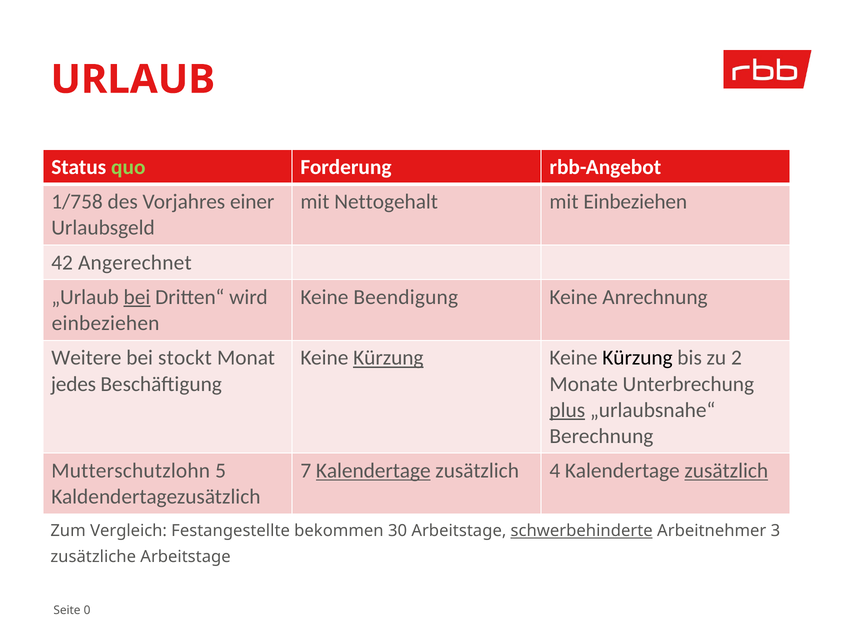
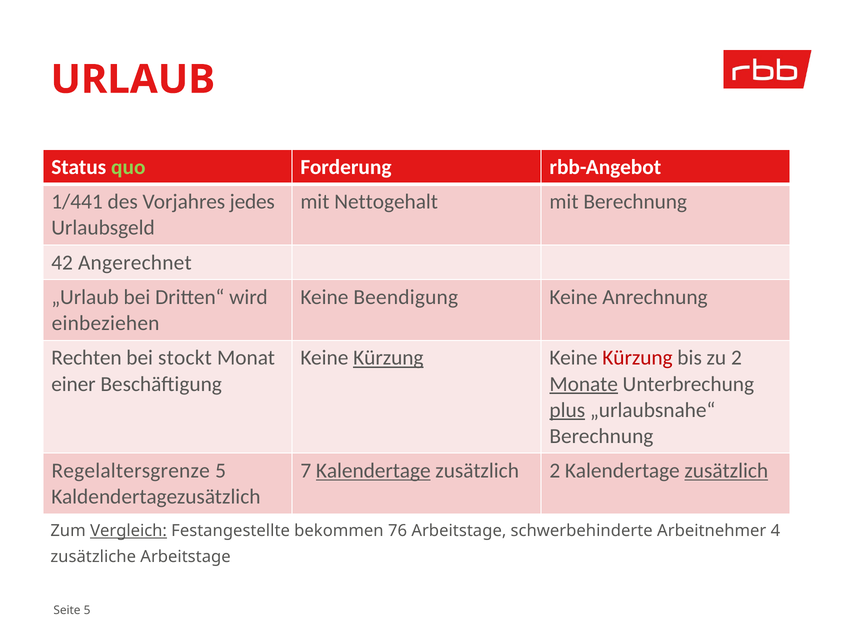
1/758: 1/758 -> 1/441 (77, 202)
einer: einer -> jedes (252, 202)
mit Einbeziehen: Einbeziehen -> Berechnung (635, 202)
bei underline: present -> none (137, 297)
Weitere: Weitere -> Rechten (86, 358)
Kürzung colour: black -> red (637, 358)
jedes: jedes -> einer (73, 384)
Monate underline: none -> present (584, 384)
Mutterschutzlohn: Mutterschutzlohn -> Regelaltersgrenze (131, 471)
zusätzlich 4: 4 -> 2 (555, 471)
Vergleich underline: none -> present (129, 531)
30: 30 -> 76 (398, 531)
schwerbehinderte underline: present -> none (582, 531)
3: 3 -> 4 (775, 531)
Seite 0: 0 -> 5 (87, 611)
